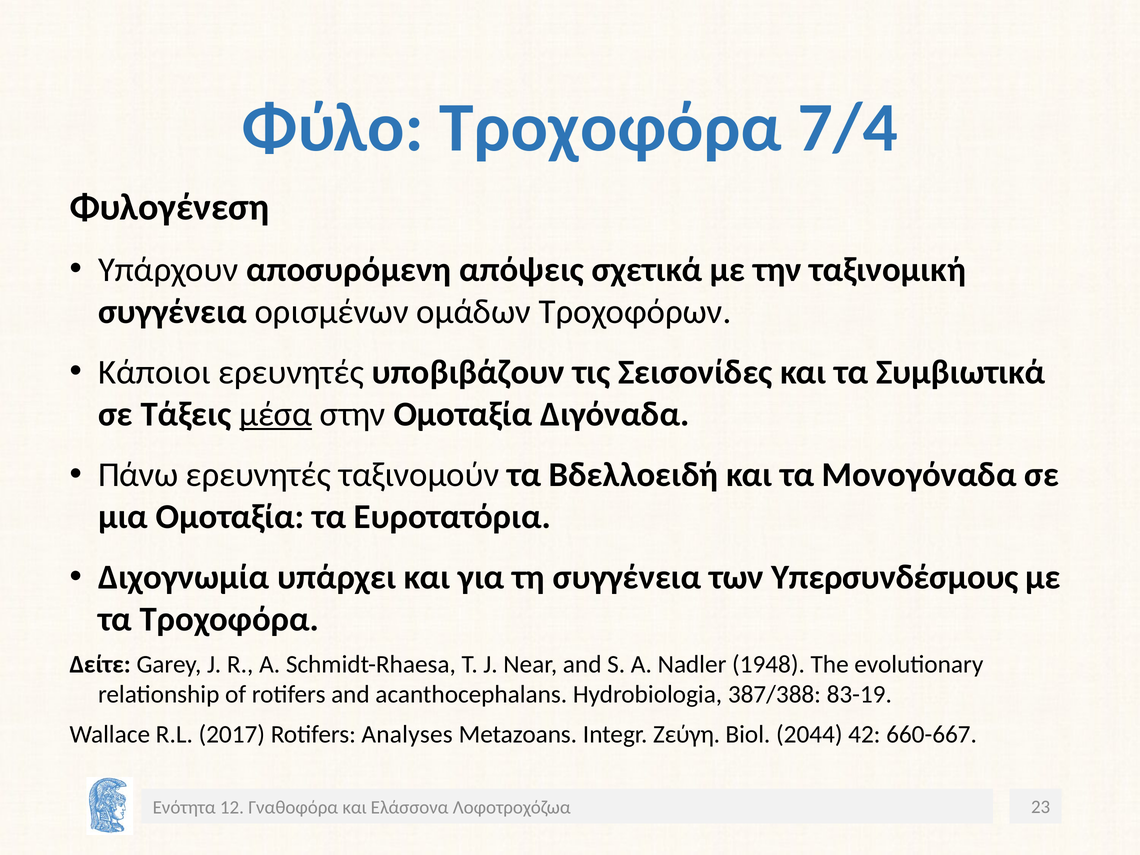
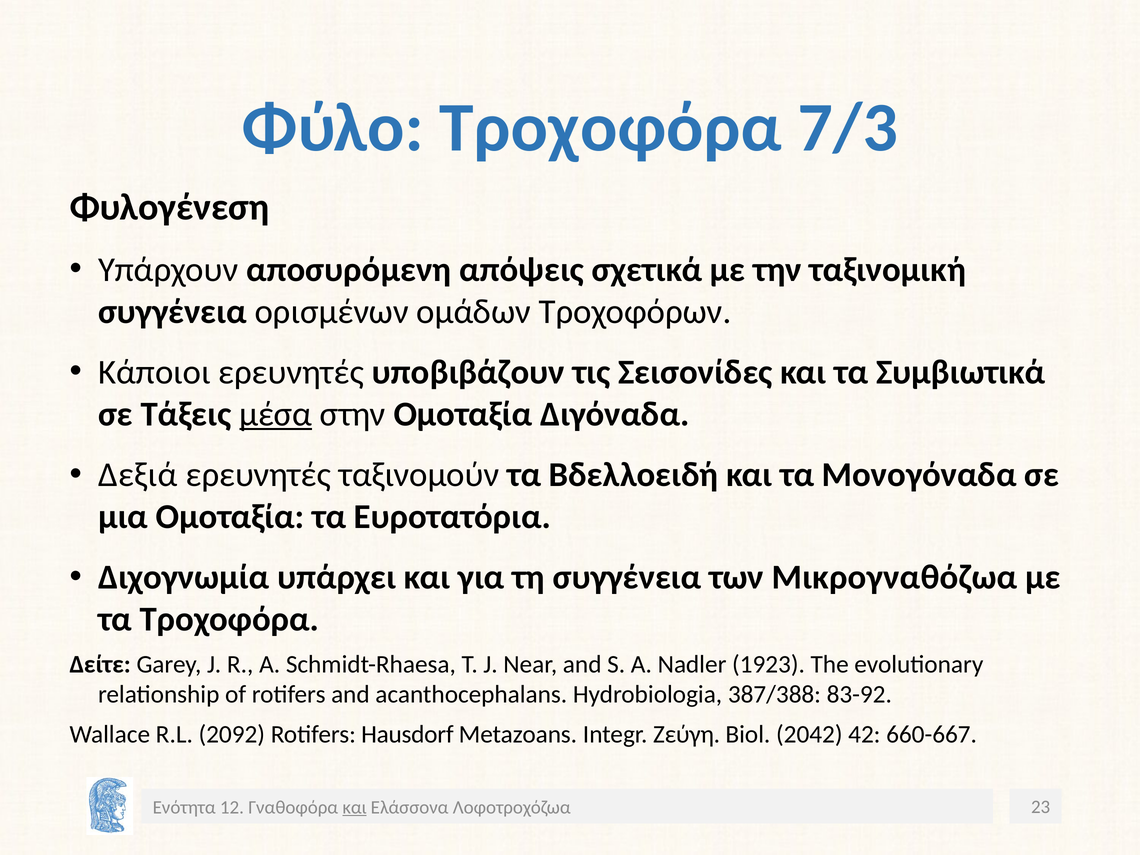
7/4: 7/4 -> 7/3 (848, 128)
Πάνω: Πάνω -> Δεξιά (138, 475)
Υπερσυνδέσμους: Υπερσυνδέσμους -> Μικρογναθόζωα (894, 577)
1948: 1948 -> 1923 (769, 664)
83-19: 83-19 -> 83-92 (859, 695)
2017: 2017 -> 2092 (232, 734)
Analyses: Analyses -> Hausdorf (407, 734)
2044: 2044 -> 2042 (809, 734)
και underline: none -> present (355, 807)
